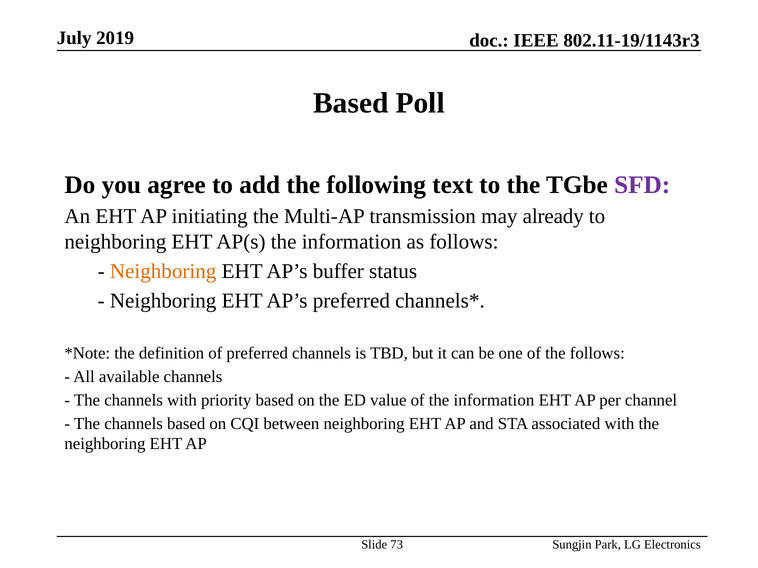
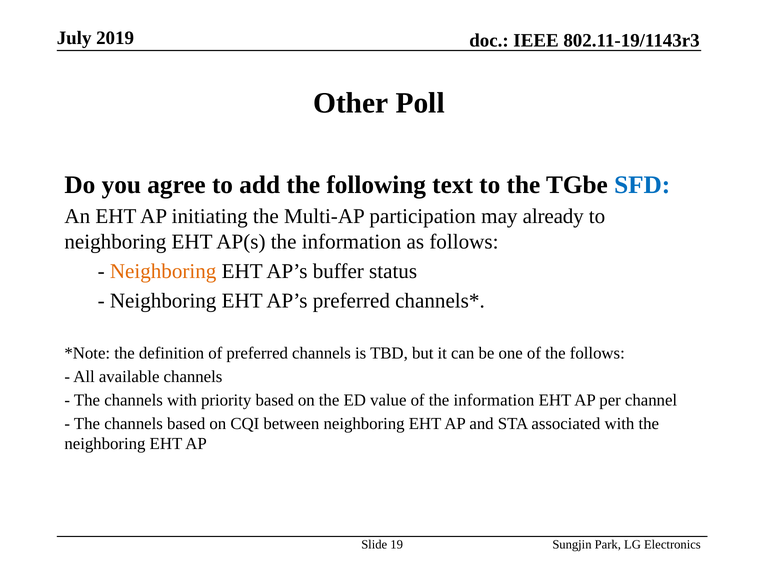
Based: Based -> Other (351, 103)
SFD colour: purple -> blue (642, 185)
transmission: transmission -> participation (423, 217)
73: 73 -> 19 (397, 545)
